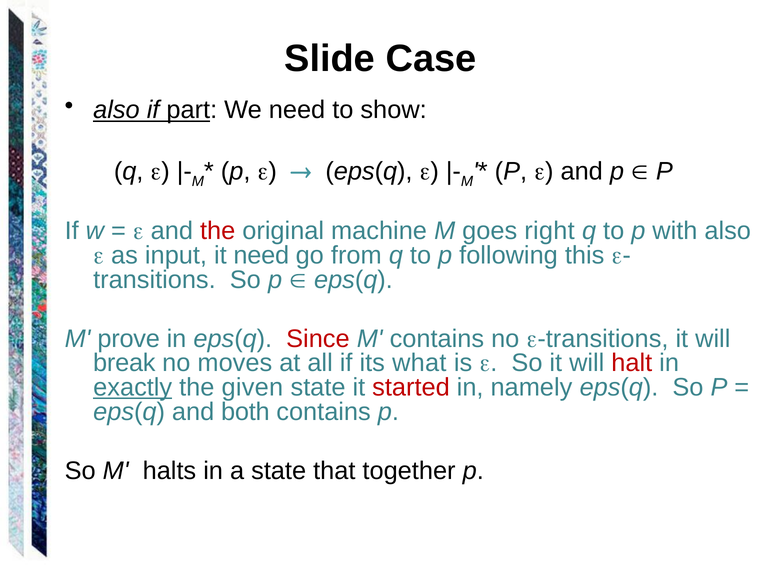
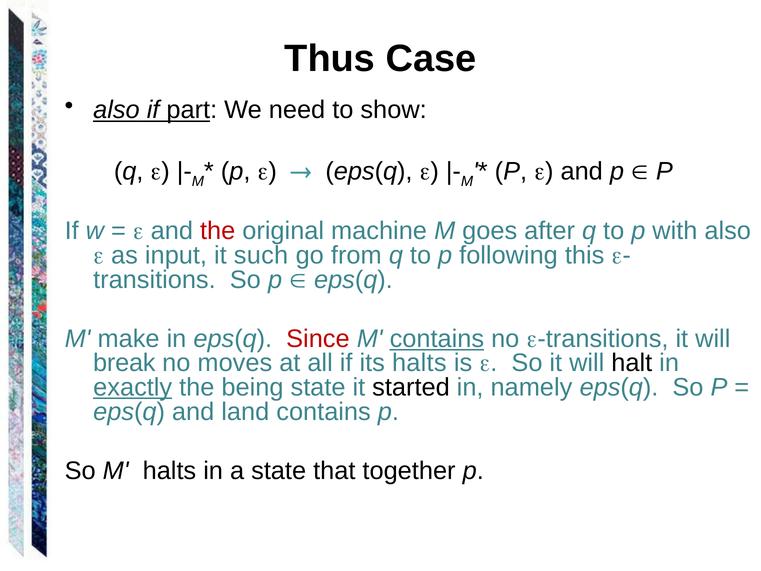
Slide: Slide -> Thus (330, 58)
right: right -> after (550, 231)
it need: need -> such (261, 255)
prove: prove -> make (129, 339)
contains underline: none -> present (437, 339)
its what: what -> halts (419, 363)
halt colour: red -> black (632, 363)
given: given -> being (252, 387)
started colour: red -> black (411, 387)
both: both -> land (245, 412)
